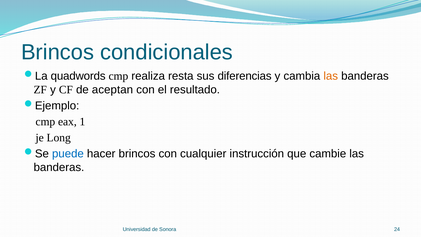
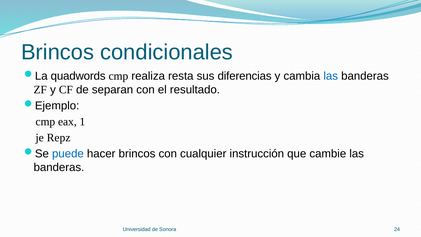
las colour: orange -> blue (331, 76)
aceptan: aceptan -> separan (113, 90)
Long: Long -> Repz (59, 138)
